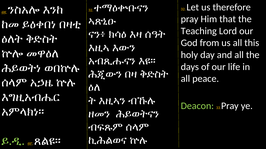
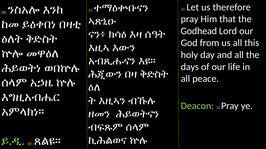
Teaching: Teaching -> Godhead (199, 31)
